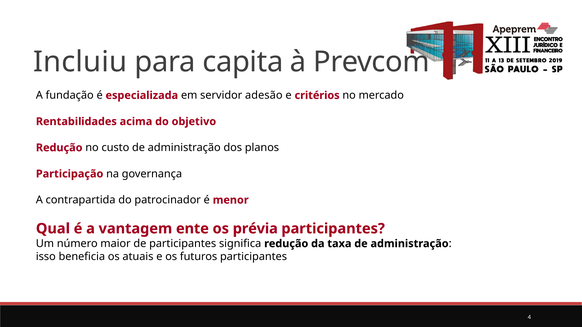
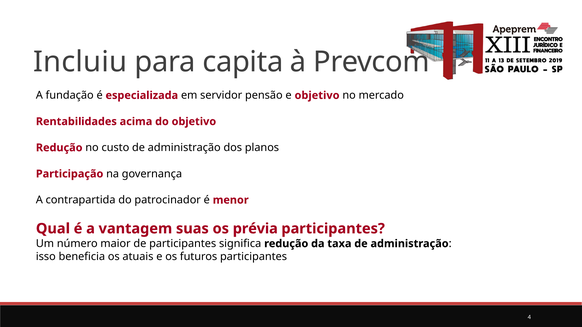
adesão: adesão -> pensão (264, 95)
e critérios: critérios -> objetivo (317, 95)
ente: ente -> suas (192, 229)
